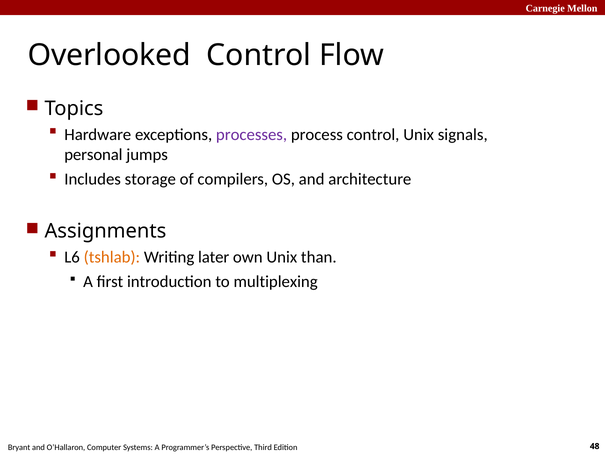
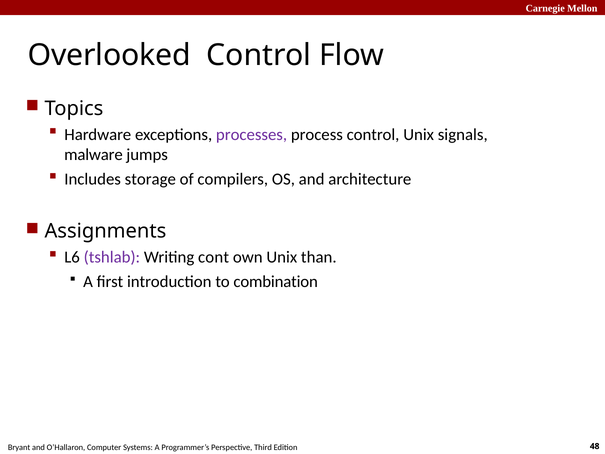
personal: personal -> malware (93, 155)
tshlab colour: orange -> purple (112, 257)
later: later -> cont (214, 257)
multiplexing: multiplexing -> combination (276, 282)
